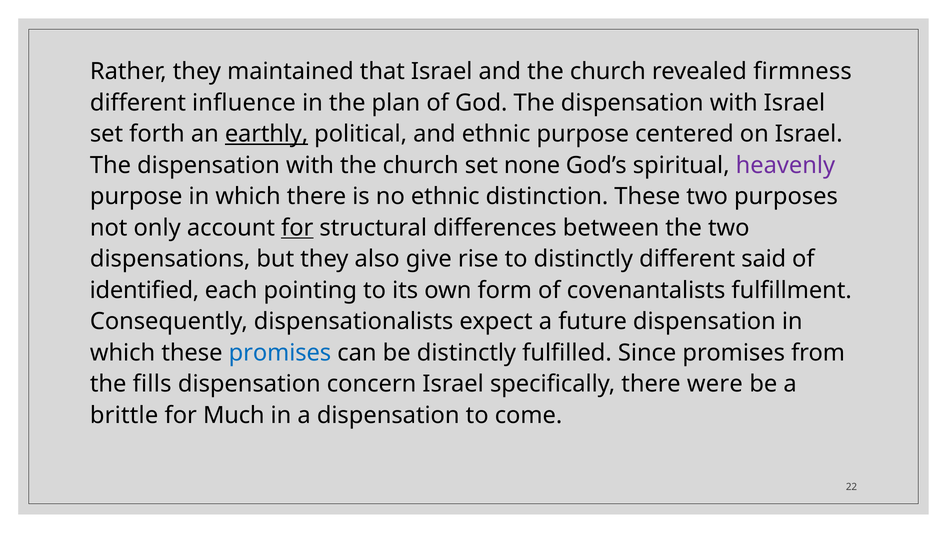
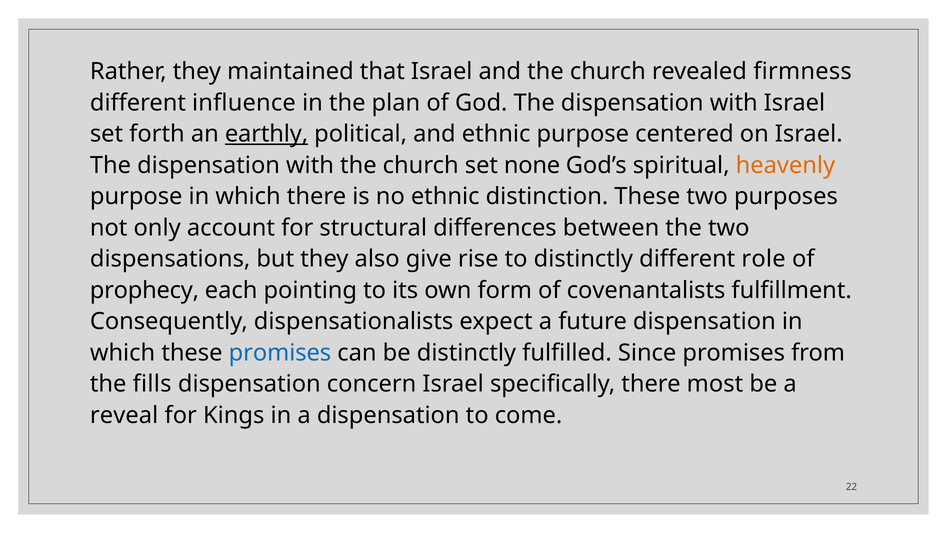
heavenly colour: purple -> orange (785, 165)
for underline: present -> none (297, 228)
said: said -> role (764, 259)
identified: identified -> prophecy (144, 290)
were: were -> most (715, 384)
brittle: brittle -> reveal (124, 415)
Much: Much -> Kings (234, 415)
